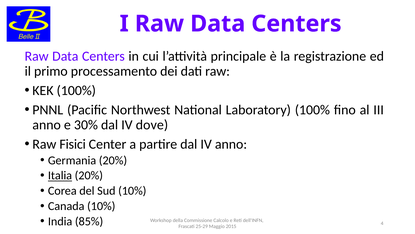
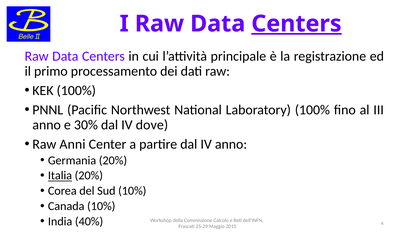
Centers underline: none -> present (296, 24)
Fisici: Fisici -> Anni (73, 144)
85%: 85% -> 40% (89, 221)
